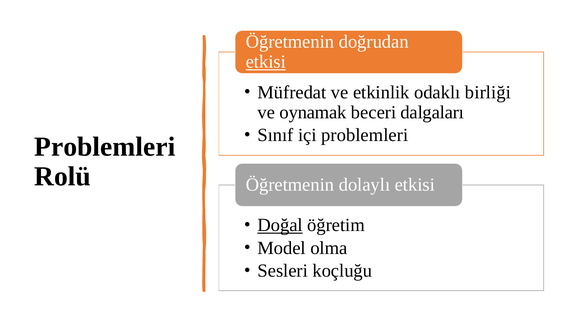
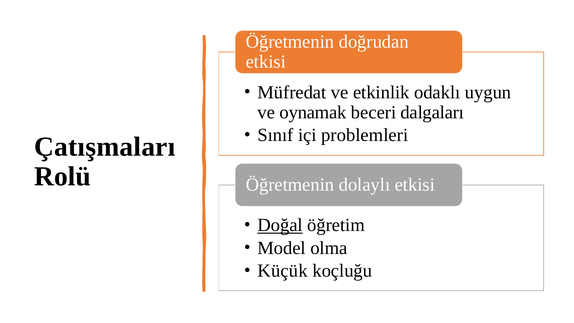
etkisi underline: present -> none (266, 62)
birliği: birliği -> uygun (488, 92)
Problemleri: Problemleri -> Çatışmaları (105, 147)
Sesleri: Sesleri -> Küçük (283, 271)
